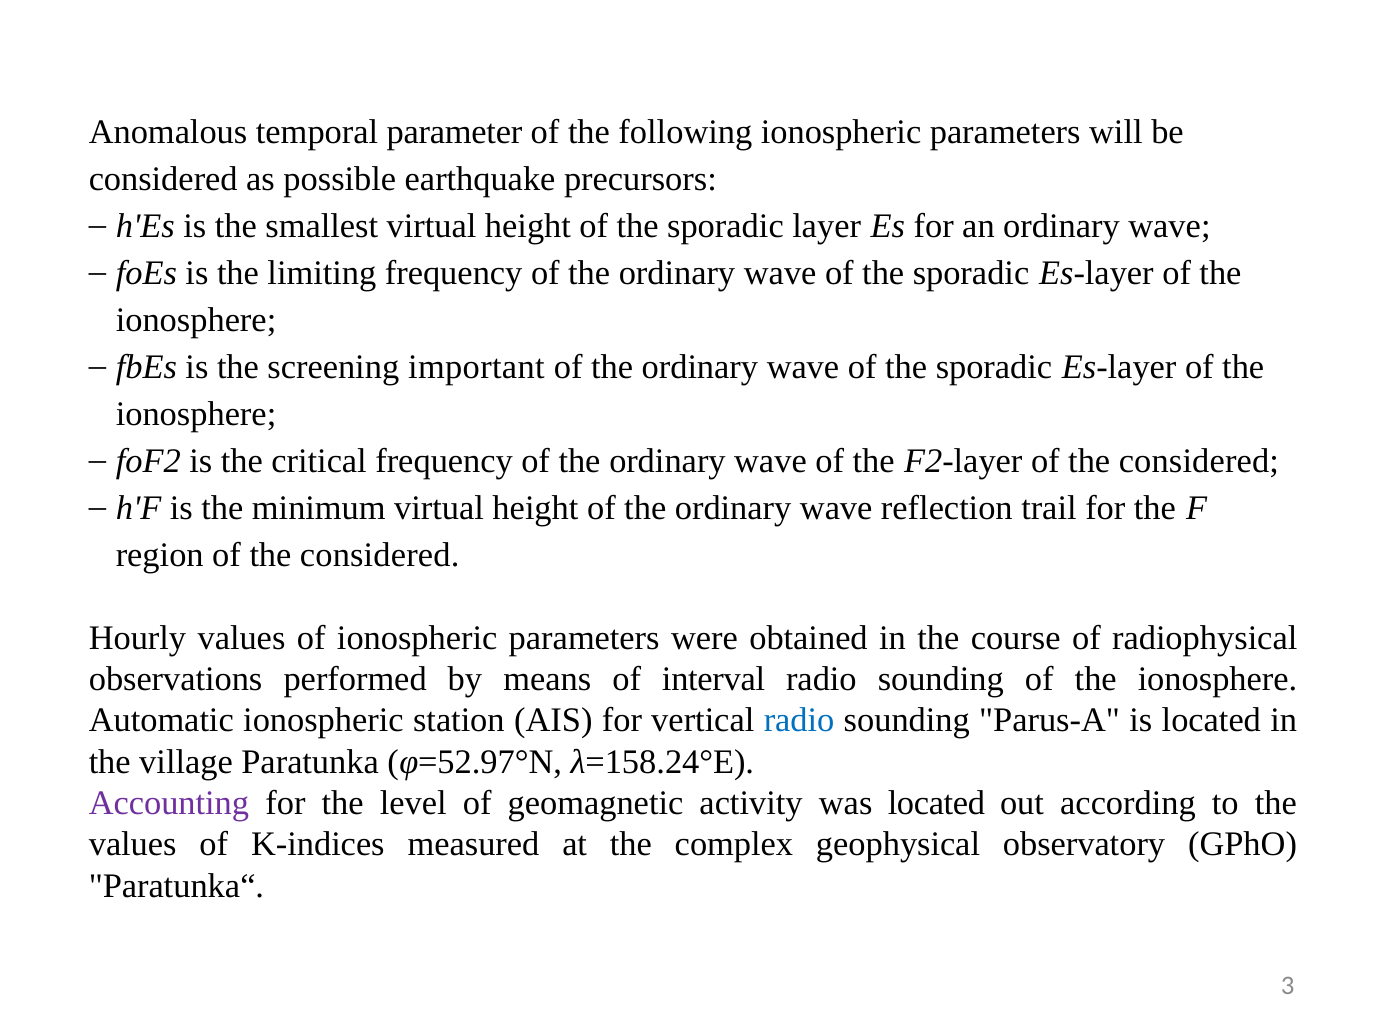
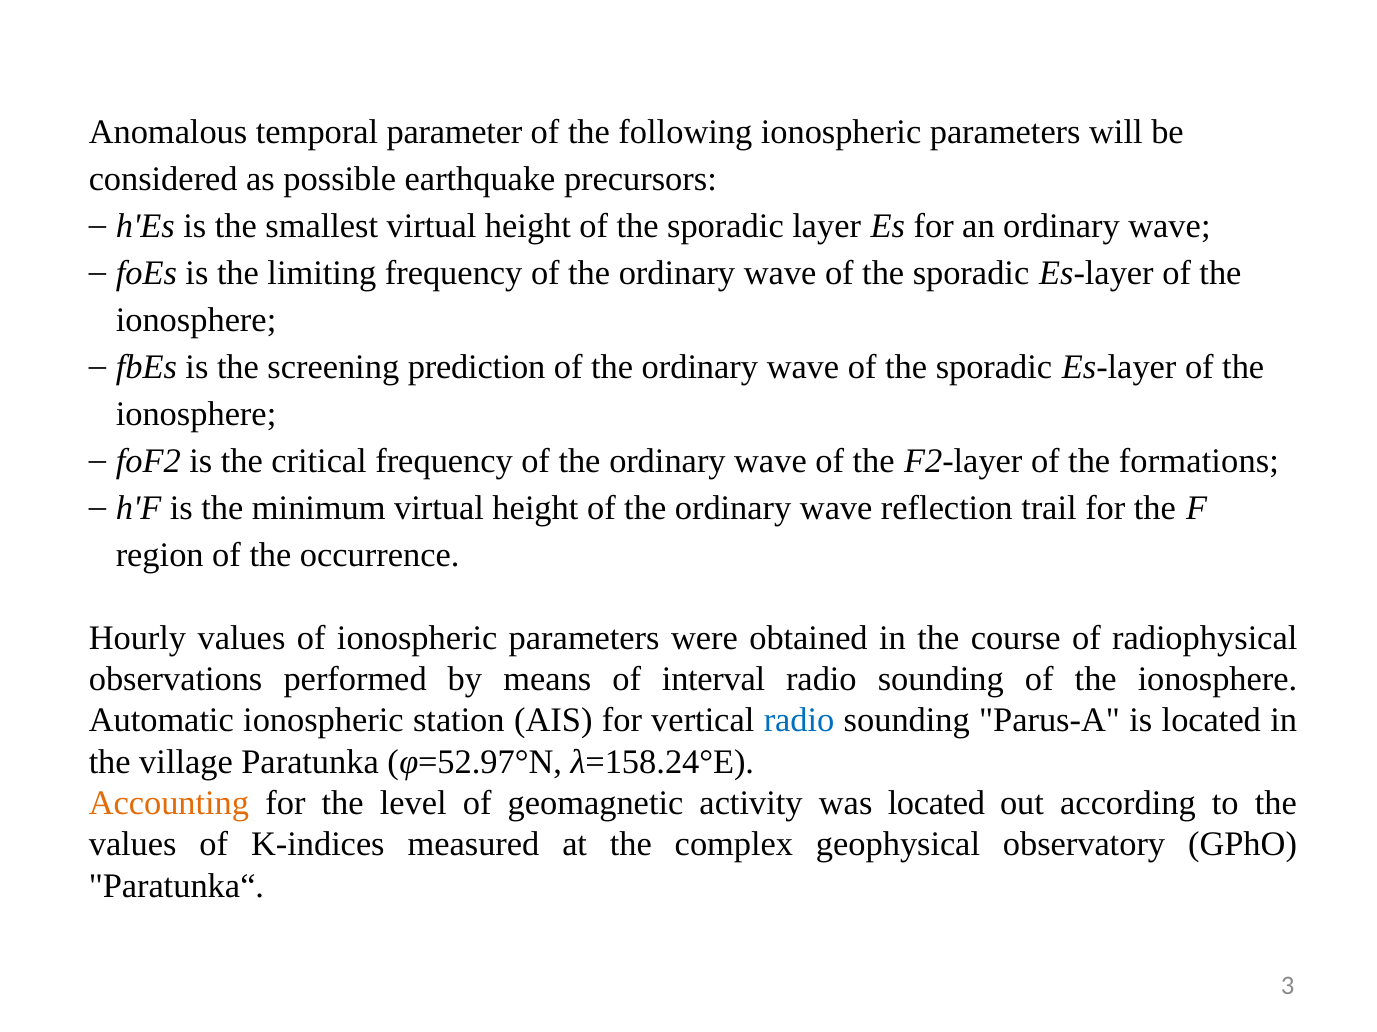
important: important -> prediction (477, 368)
F2-layer of the considered: considered -> formations (1199, 462)
region of the considered: considered -> occurrence (380, 556)
Accounting colour: purple -> orange (169, 804)
